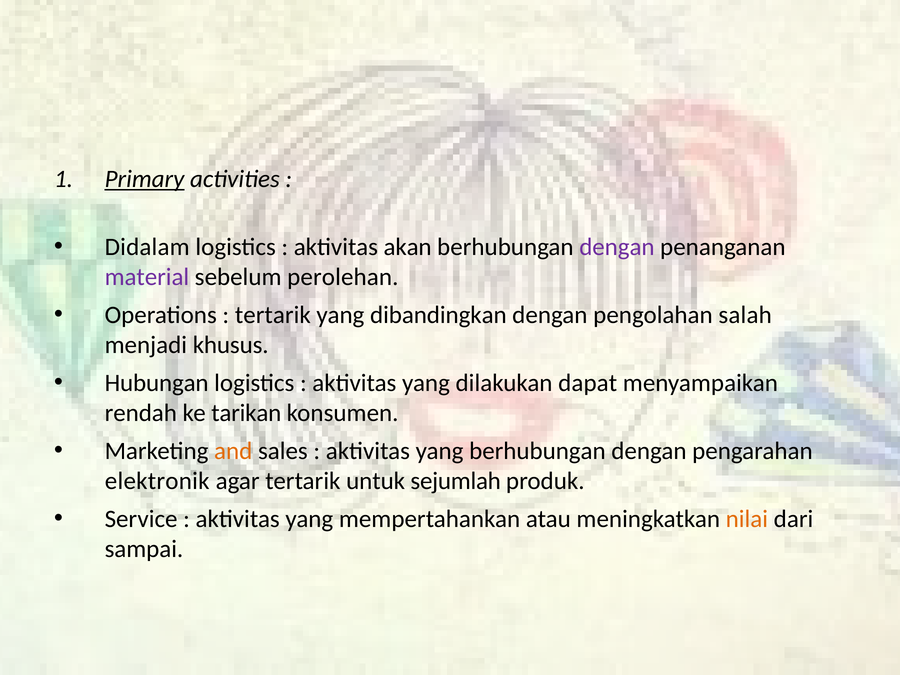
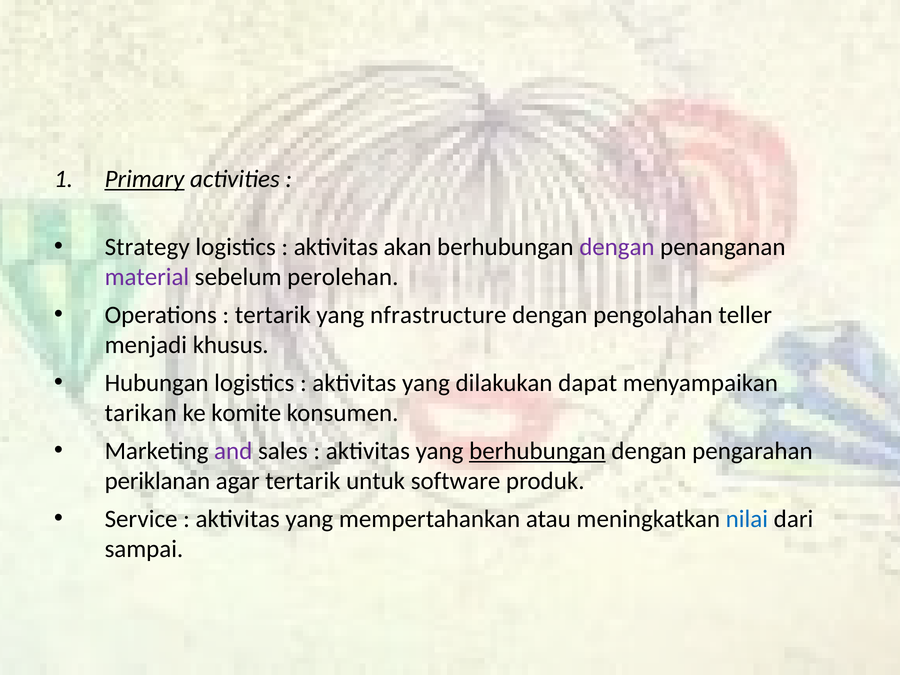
Didalam: Didalam -> Strategy (147, 247)
dibandingkan: dibandingkan -> nfrastructure (438, 315)
salah: salah -> teller (745, 315)
rendah: rendah -> tarikan (141, 413)
tarikan: tarikan -> komite (246, 413)
and colour: orange -> purple (233, 451)
berhubungan underline: none -> present (537, 451)
elektronik: elektronik -> periklanan (157, 481)
sejumlah: sejumlah -> software (456, 481)
nilai colour: orange -> blue (747, 519)
